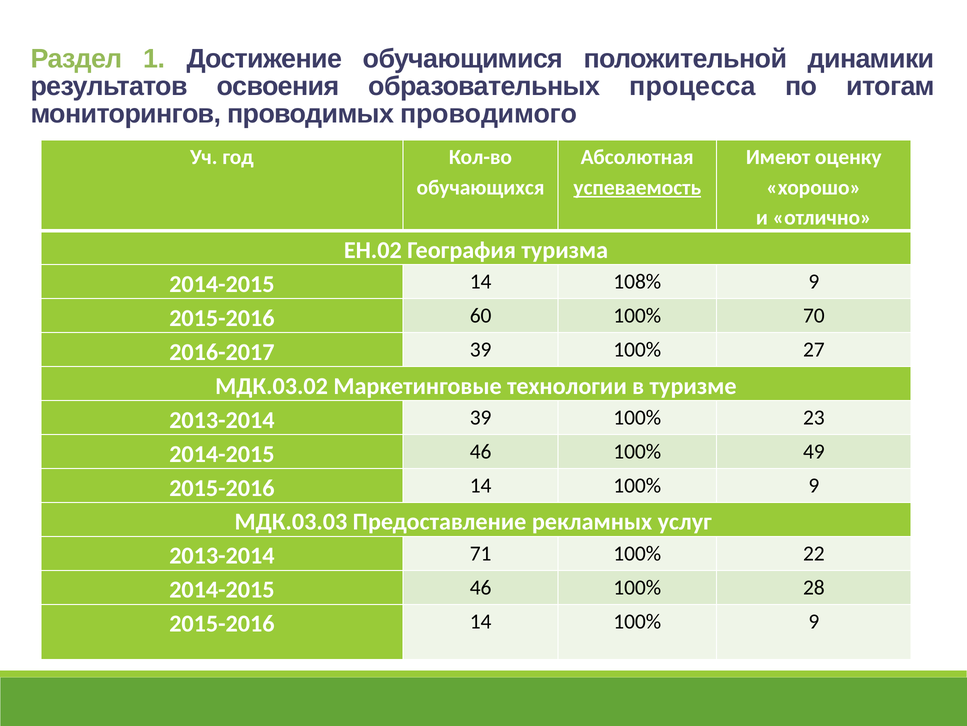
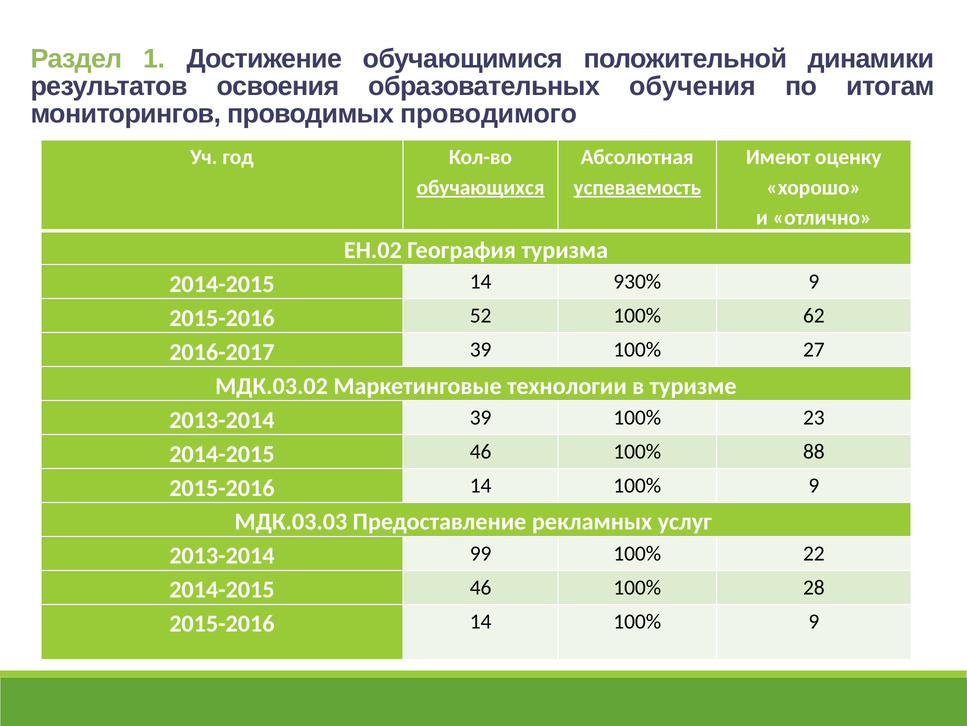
процесса: процесса -> обучения (693, 86)
обучающихся underline: none -> present (481, 187)
108%: 108% -> 930% (637, 282)
60: 60 -> 52 (481, 316)
70: 70 -> 62 (814, 316)
49: 49 -> 88 (814, 451)
71: 71 -> 99 (481, 553)
